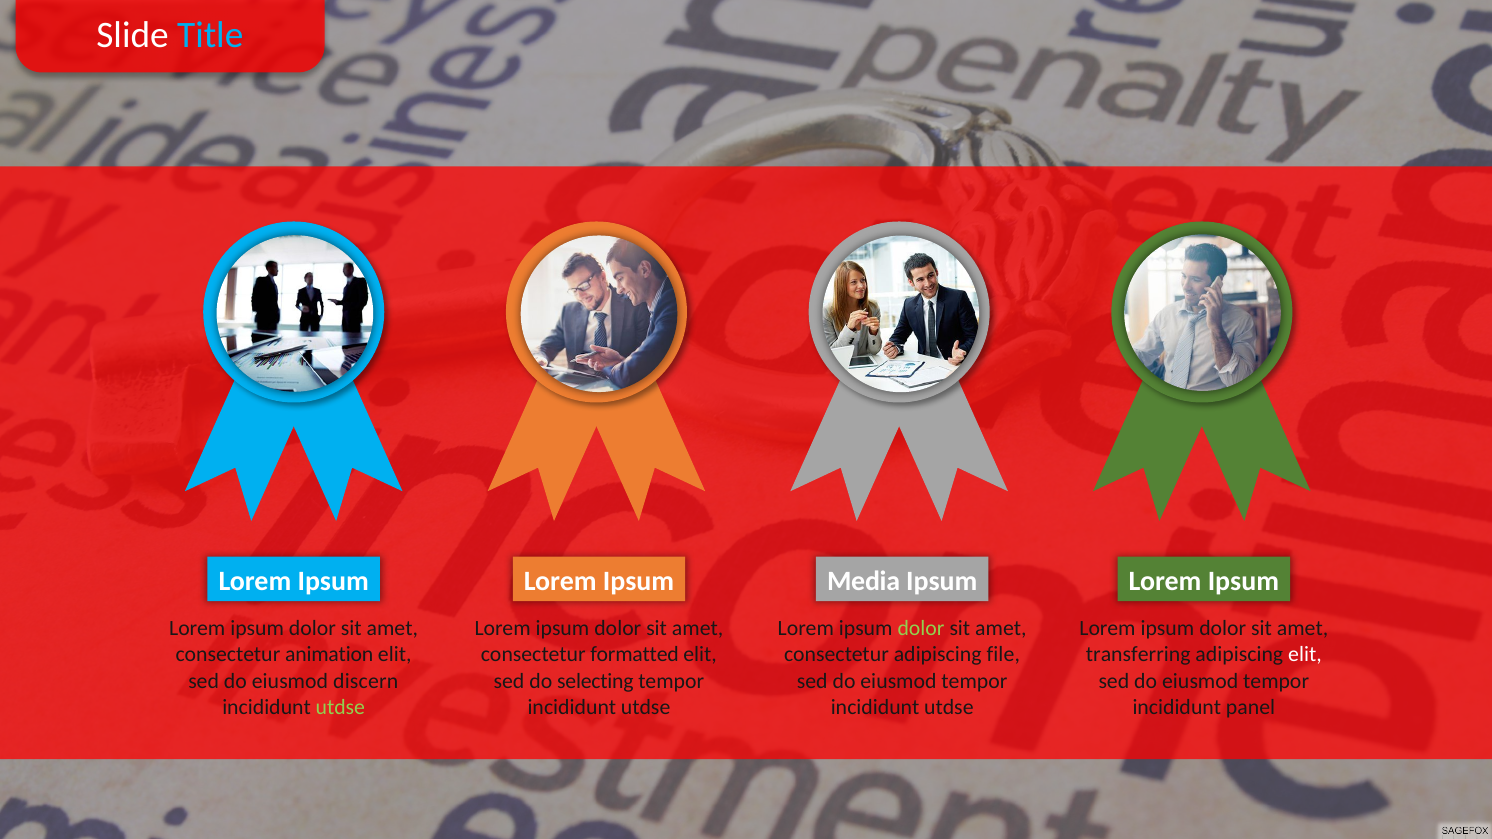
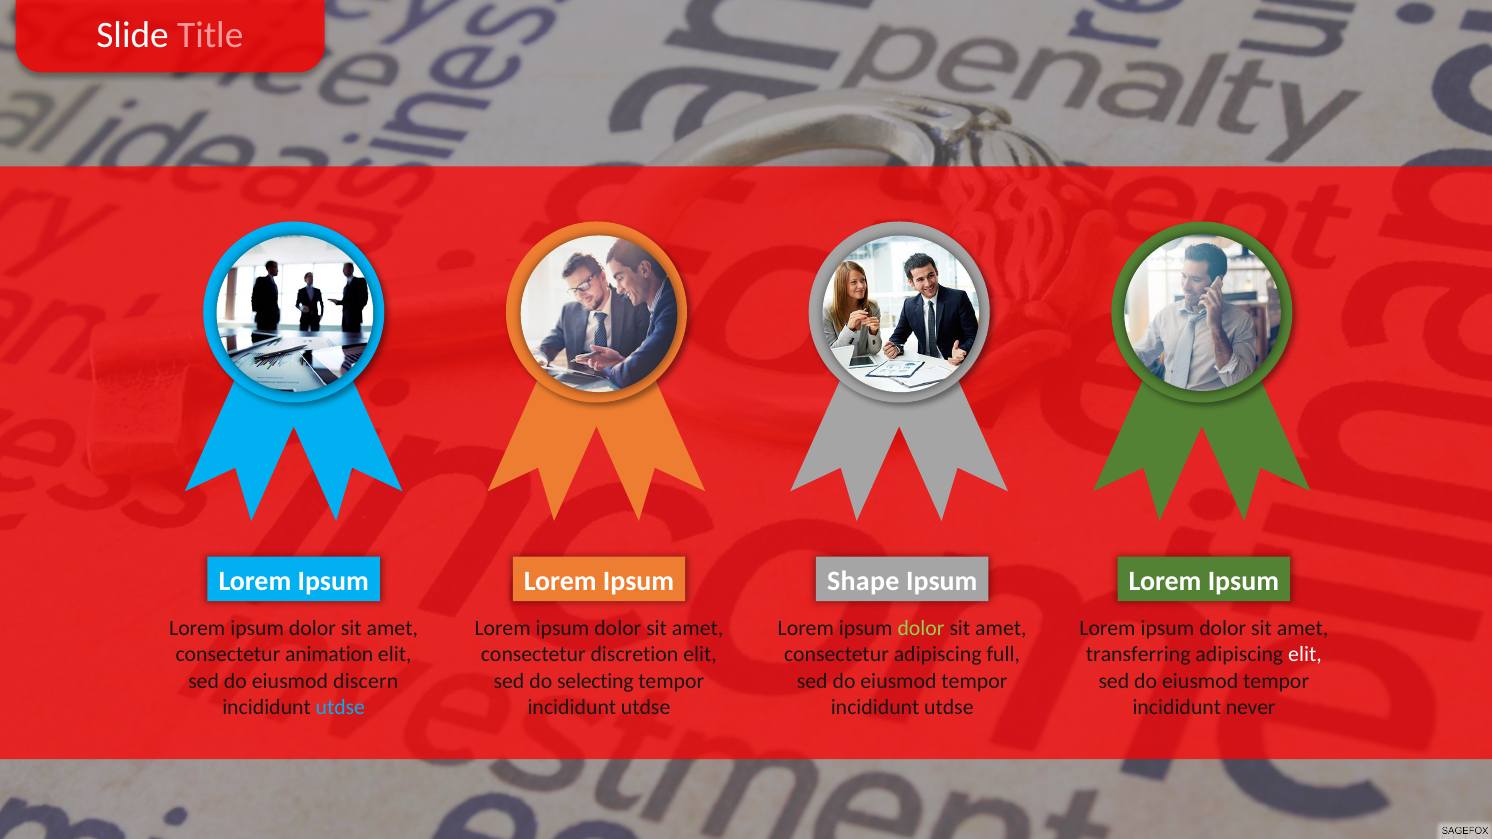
Title colour: light blue -> pink (210, 35)
Media: Media -> Shape (863, 581)
formatted: formatted -> discretion (634, 655)
file: file -> full (1003, 655)
utdse colour: light green -> light blue (340, 707)
panel: panel -> never (1251, 707)
